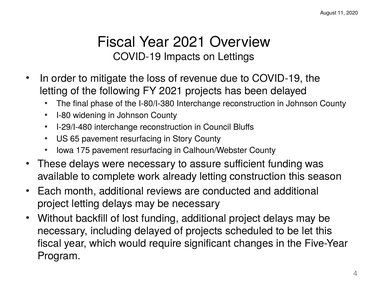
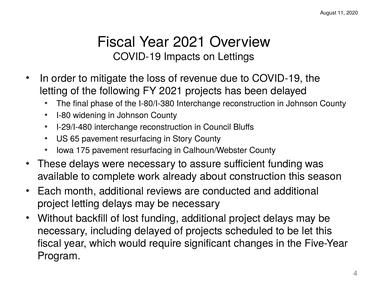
already letting: letting -> about (213, 177)
